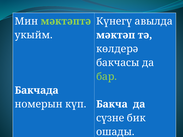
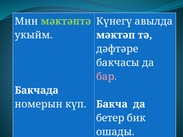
көлдерә: көлдерә -> дәфтәре (117, 49)
бар colour: light green -> pink (107, 77)
сүзне: сүзне -> бетер (110, 118)
